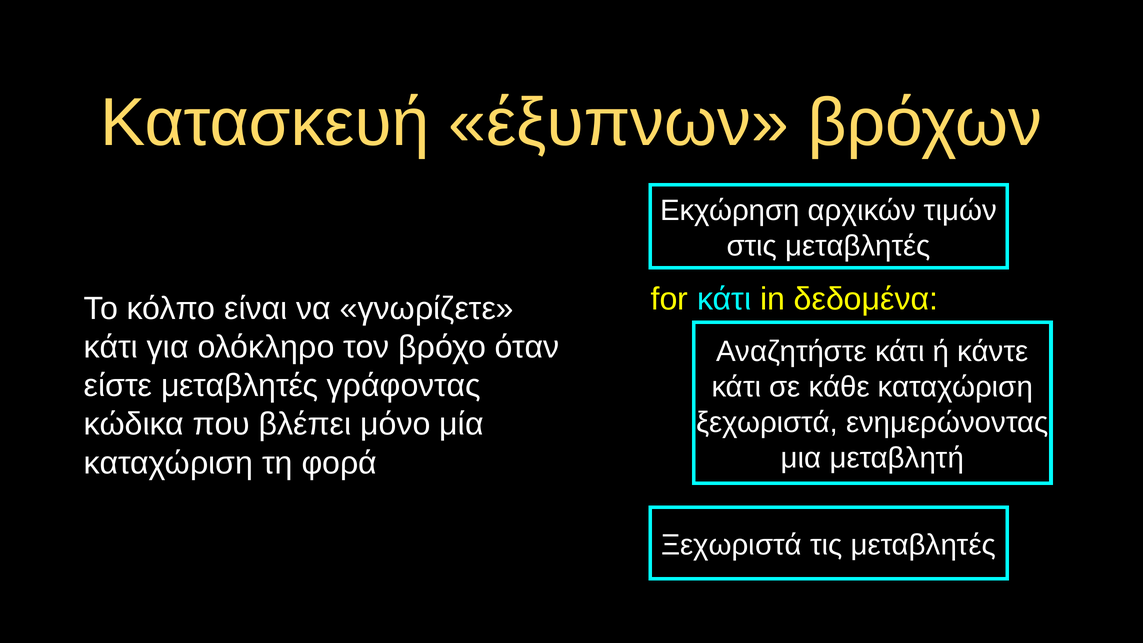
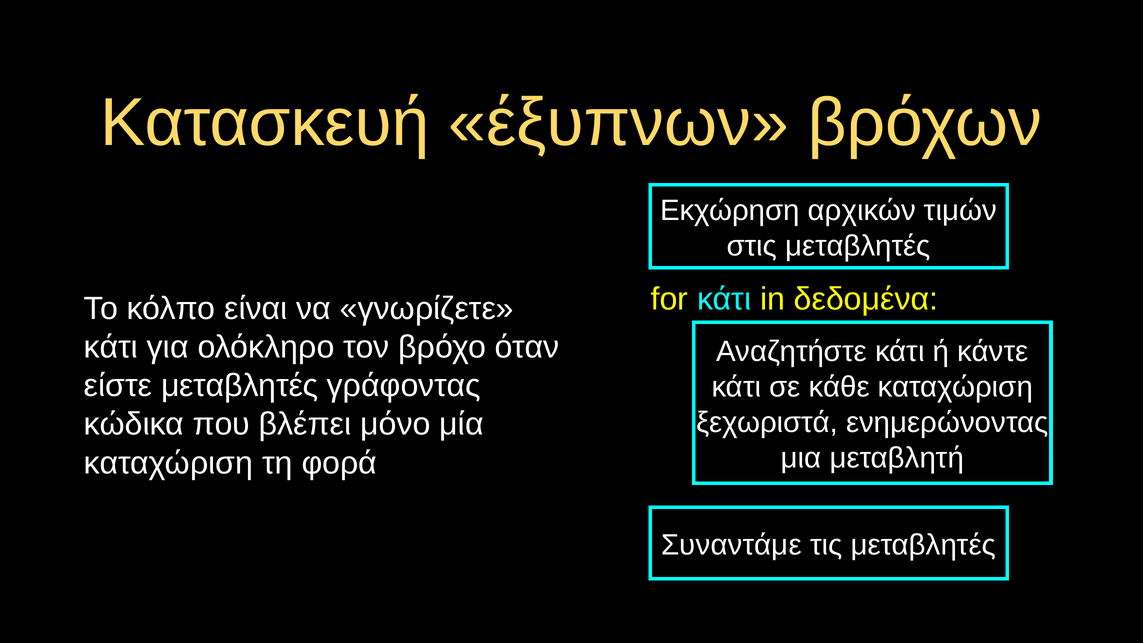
Ξεχωριστά: Ξεχωριστά -> Συναντάμε (731, 545)
